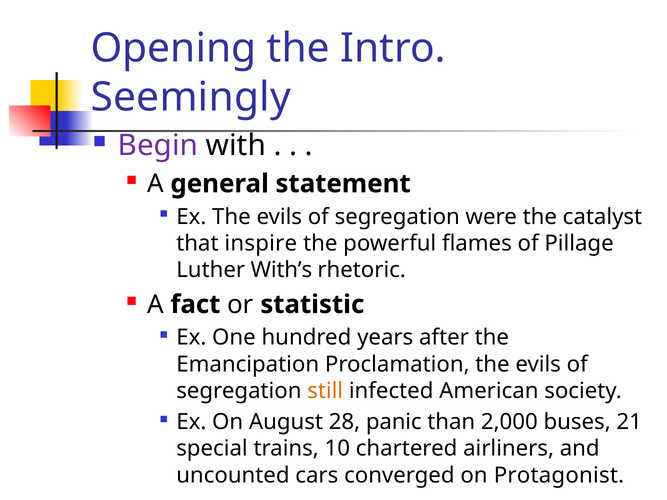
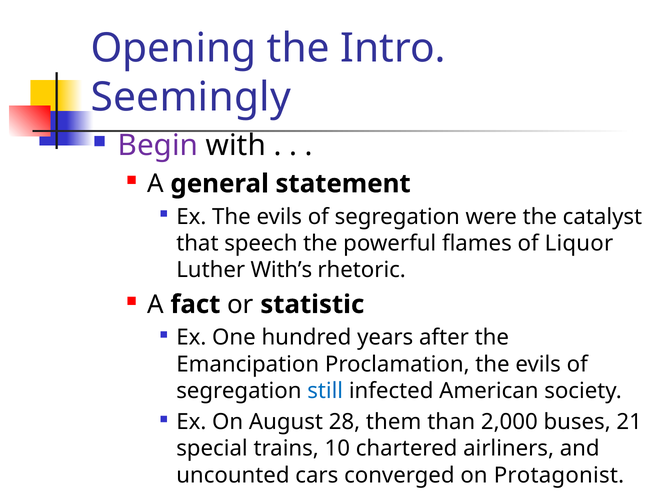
inspire: inspire -> speech (261, 244)
Pillage: Pillage -> Liquor (579, 244)
still colour: orange -> blue (325, 391)
panic: panic -> them (394, 422)
